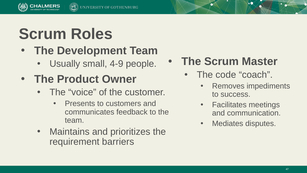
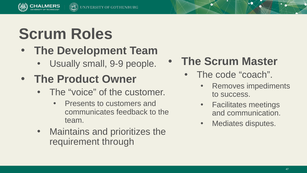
4-9: 4-9 -> 9-9 (117, 64)
barriers: barriers -> through (118, 142)
